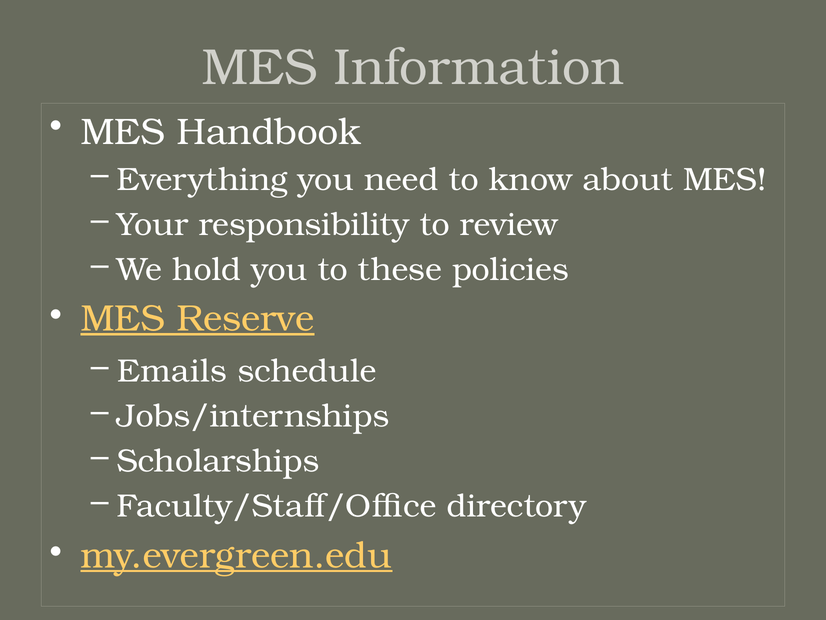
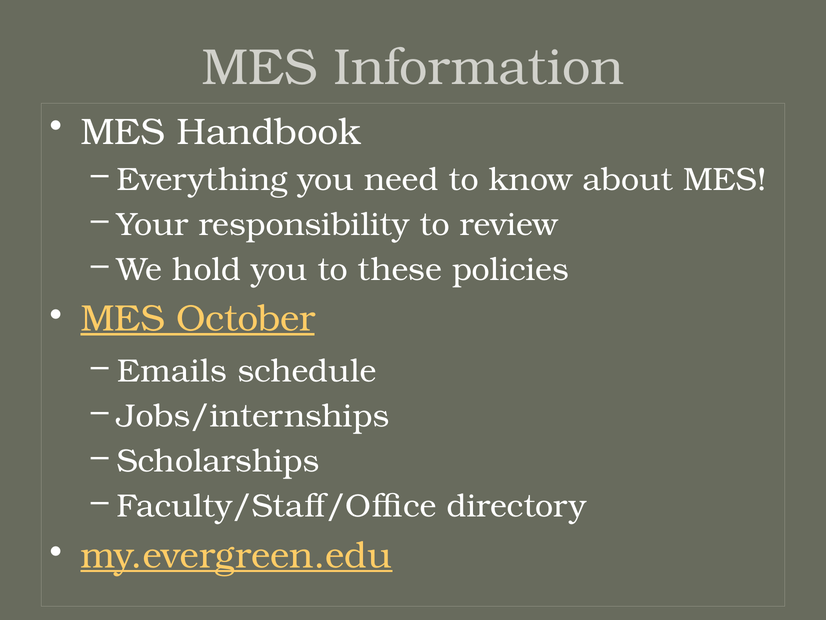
Reserve: Reserve -> October (246, 318)
